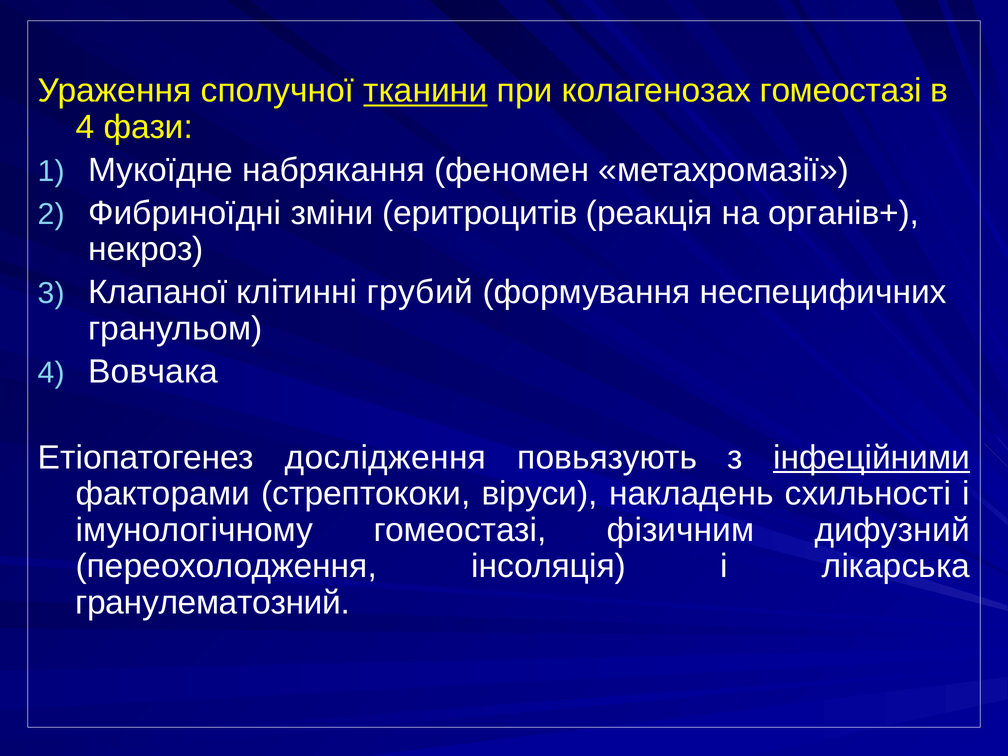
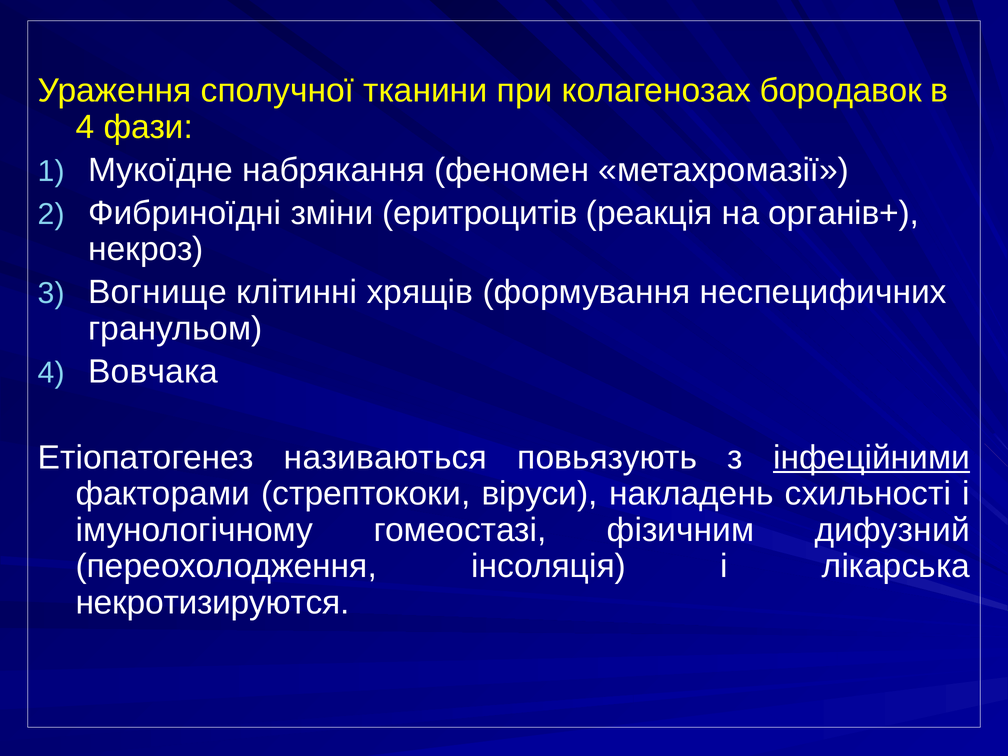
тканини underline: present -> none (425, 91)
колагенозах гомеостазі: гомеостазі -> бородавок (841, 91)
Клапаної: Клапаної -> Вогнище (157, 292)
грубий: грубий -> хрящів (420, 292)
дослідження: дослідження -> називаються (385, 458)
гранулематозний: гранулематозний -> некротизируются (213, 603)
